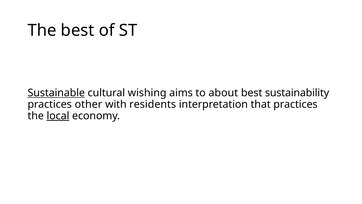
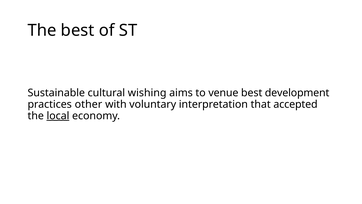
Sustainable underline: present -> none (56, 93)
about: about -> venue (223, 93)
sustainability: sustainability -> development (297, 93)
residents: residents -> voluntary (153, 104)
that practices: practices -> accepted (295, 104)
